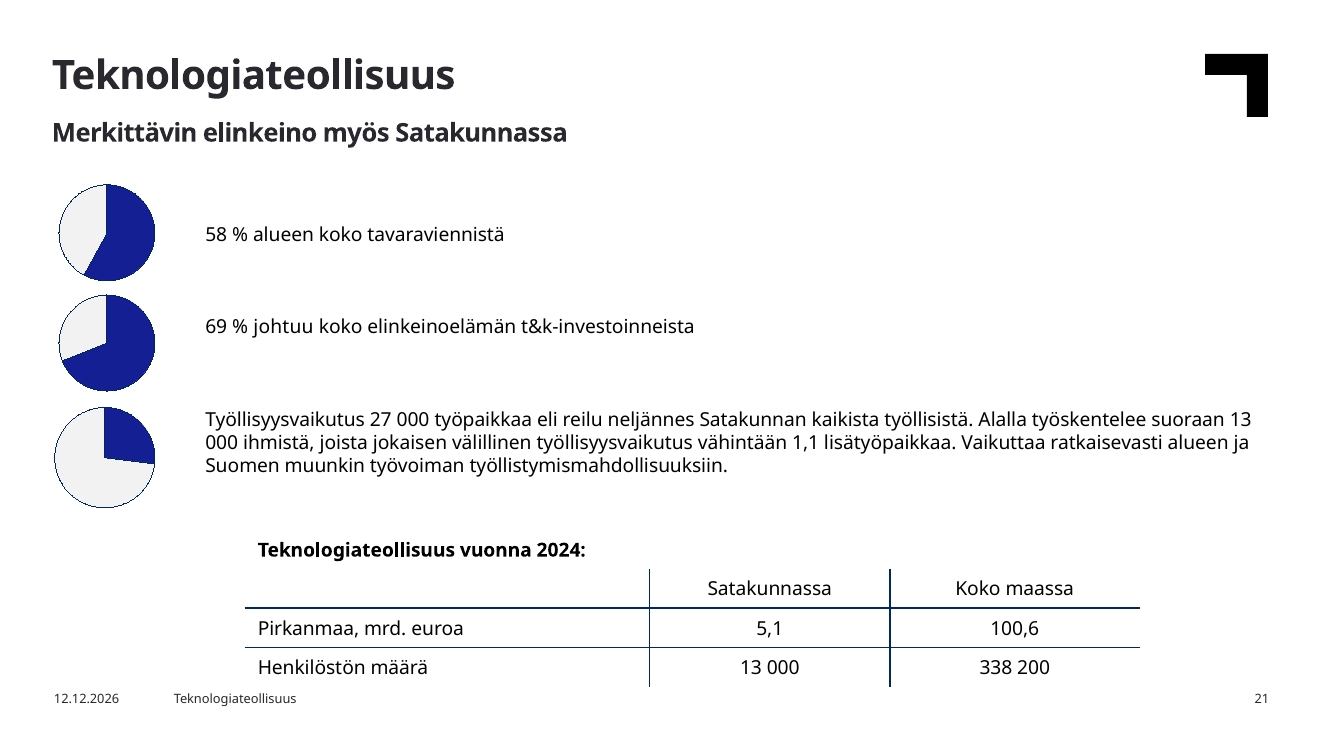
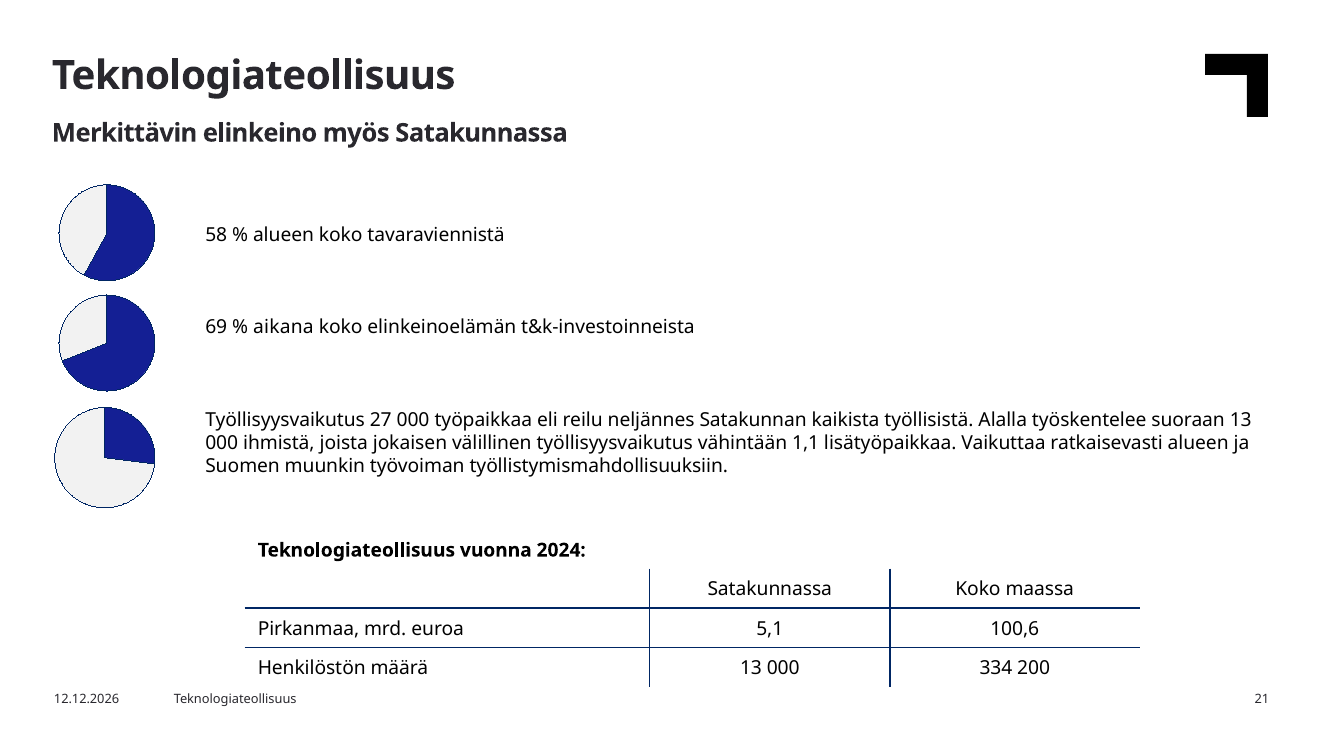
johtuu: johtuu -> aikana (284, 327)
338: 338 -> 334 (996, 668)
